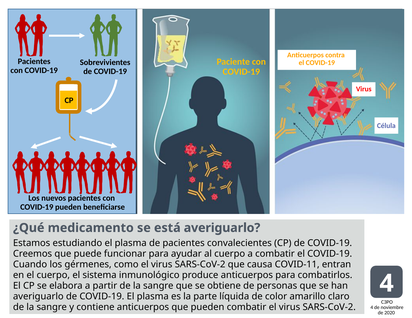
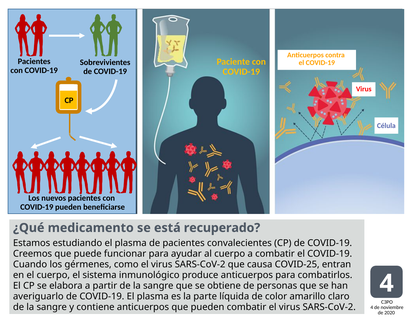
está averiguarlo: averiguarlo -> recuperado (222, 228)
COVID-11: COVID-11 -> COVID-25 (297, 265)
